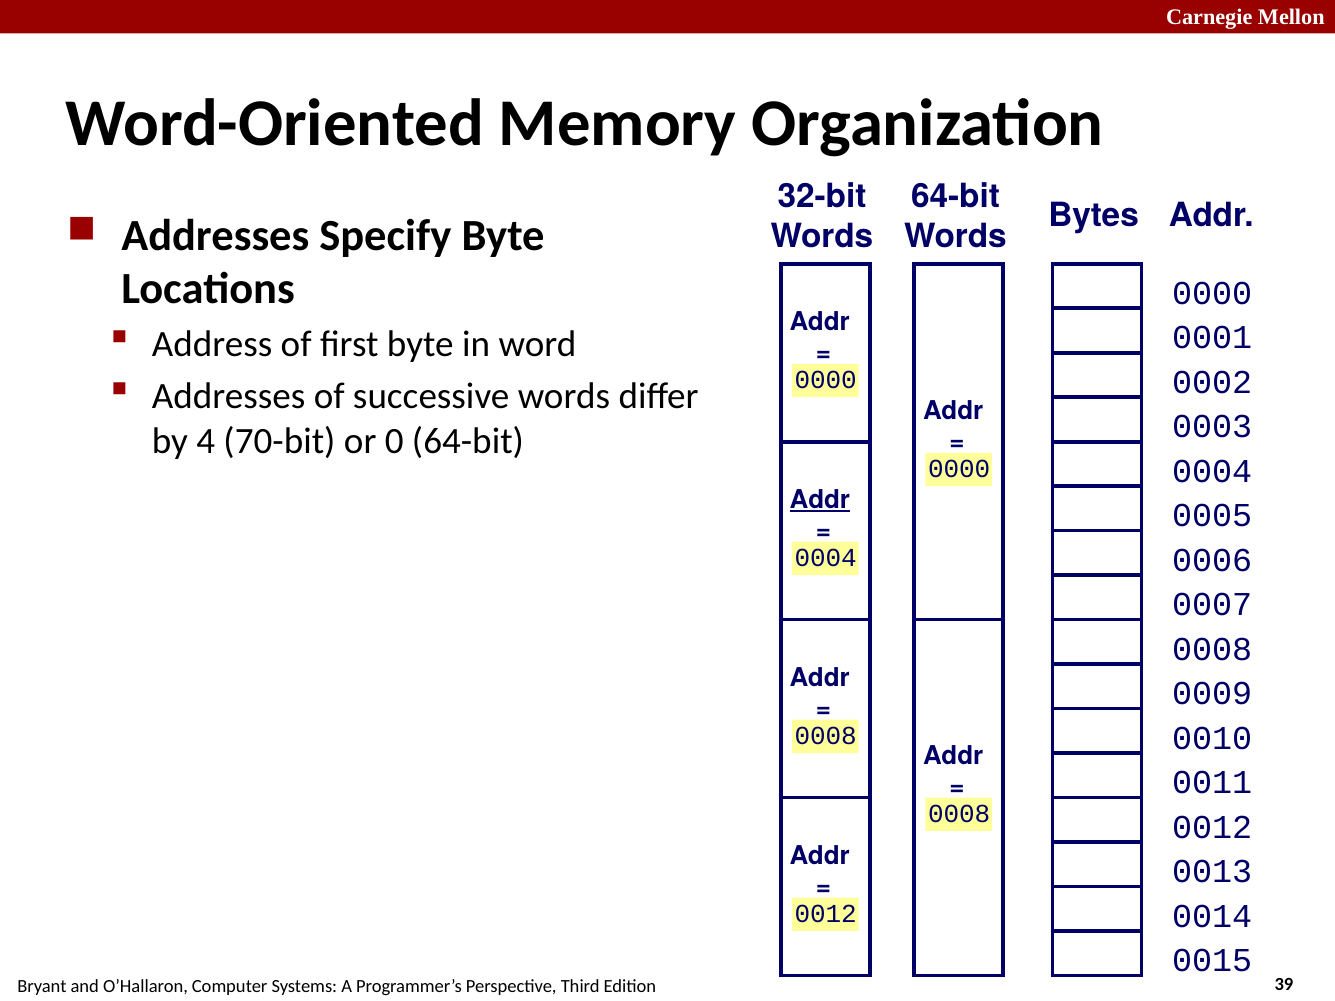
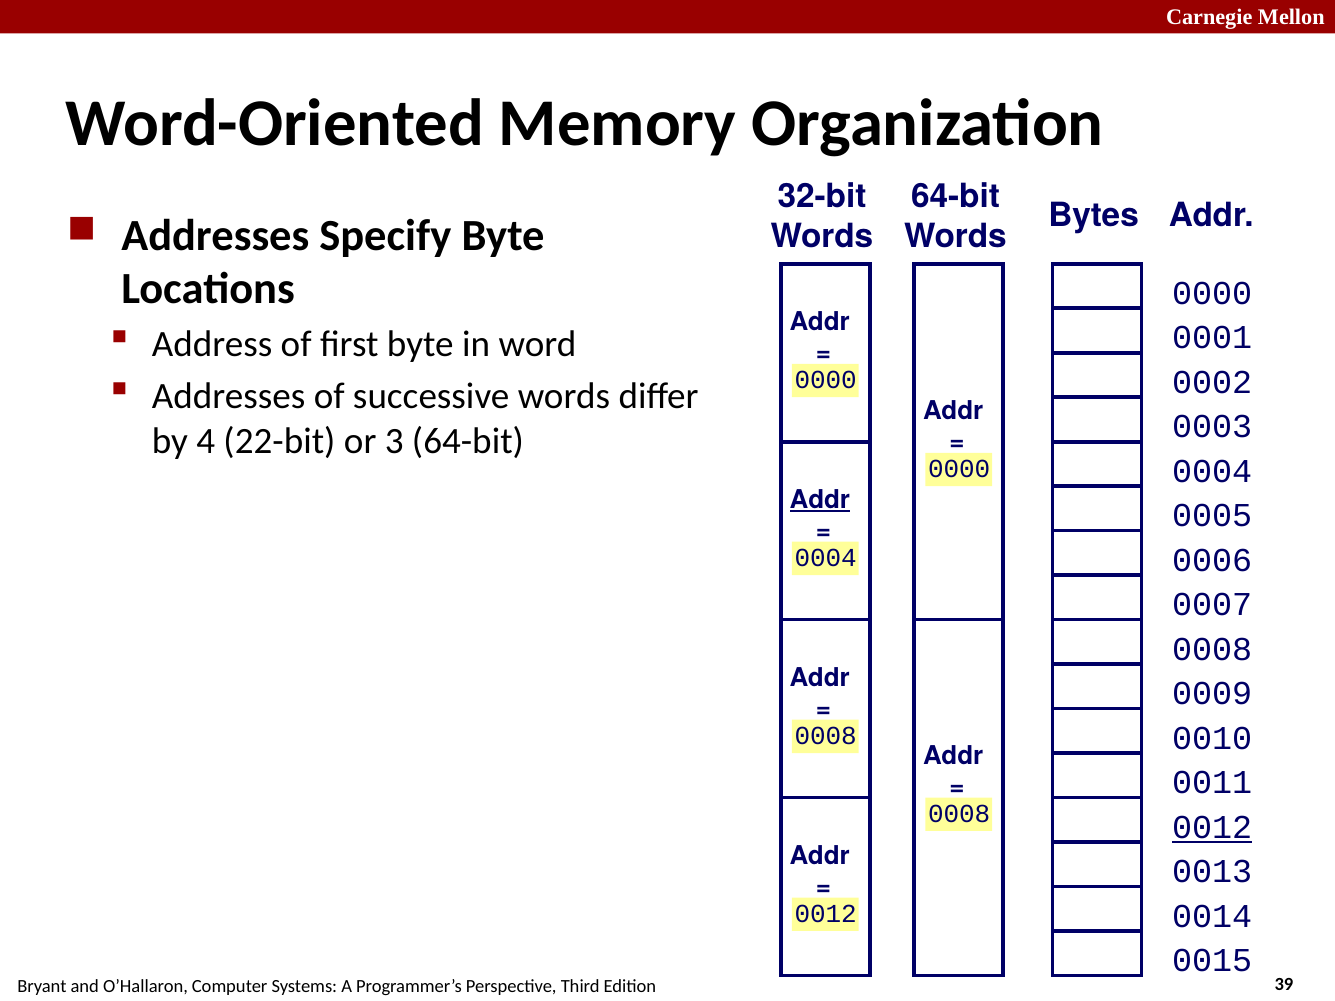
70-bit: 70-bit -> 22-bit (279, 441)
0: 0 -> 3 (394, 441)
0012 underline: none -> present (1212, 827)
